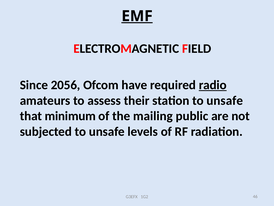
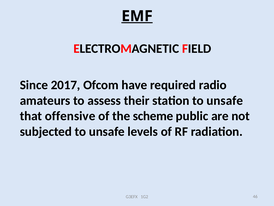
2056: 2056 -> 2017 (66, 85)
radio underline: present -> none (213, 85)
minimum: minimum -> offensive (70, 116)
mailing: mailing -> scheme (153, 116)
